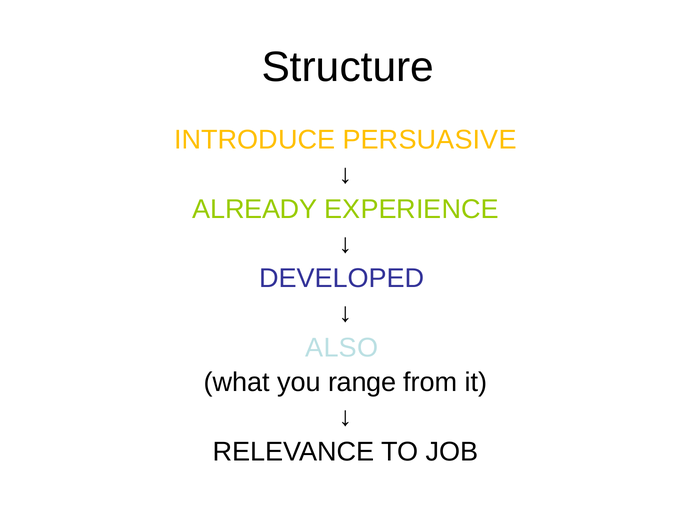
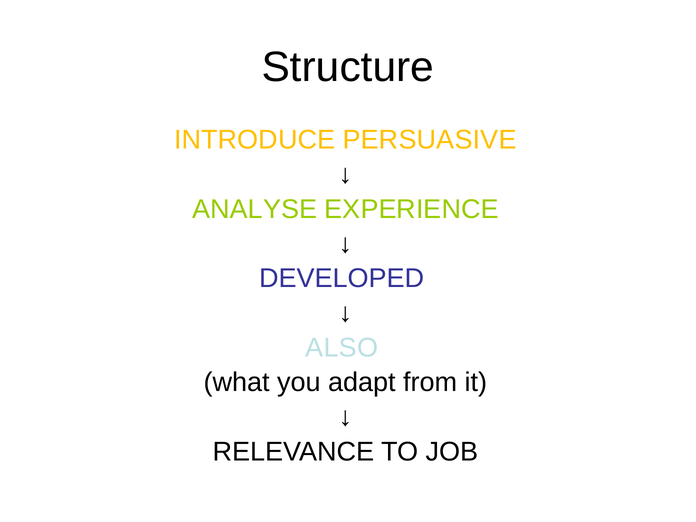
ALREADY: ALREADY -> ANALYSE (255, 209)
range: range -> adapt (362, 382)
